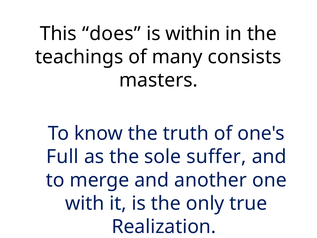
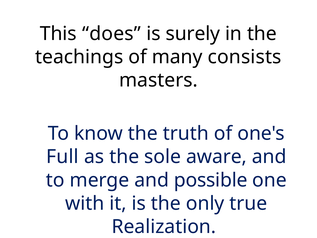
within: within -> surely (193, 34)
suffer: suffer -> aware (217, 157)
another: another -> possible (211, 180)
